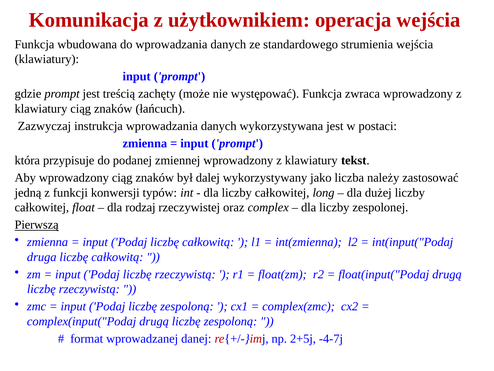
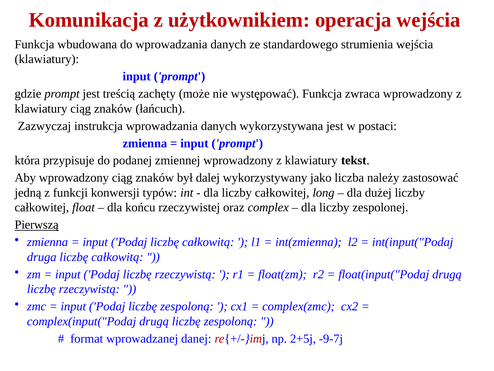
rodzaj: rodzaj -> końcu (140, 207)
-4-7j: -4-7j -> -9-7j (331, 338)
